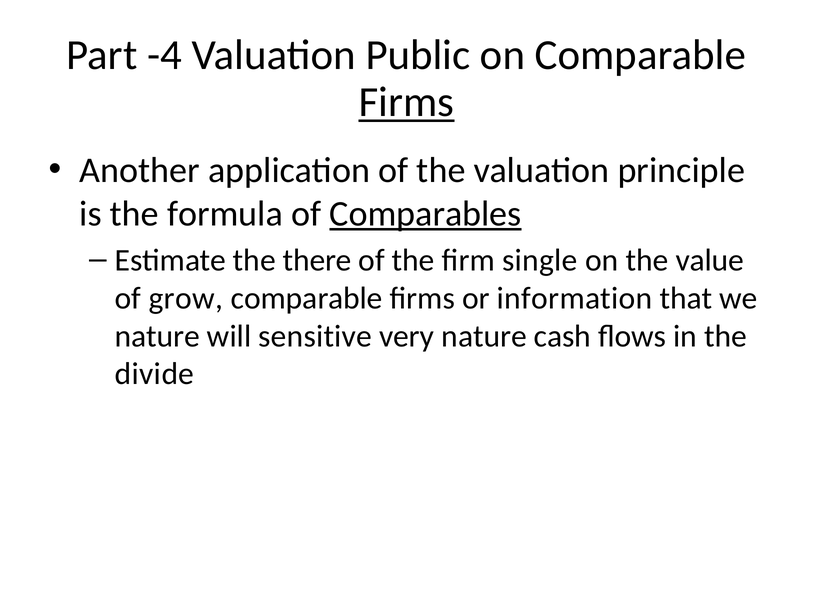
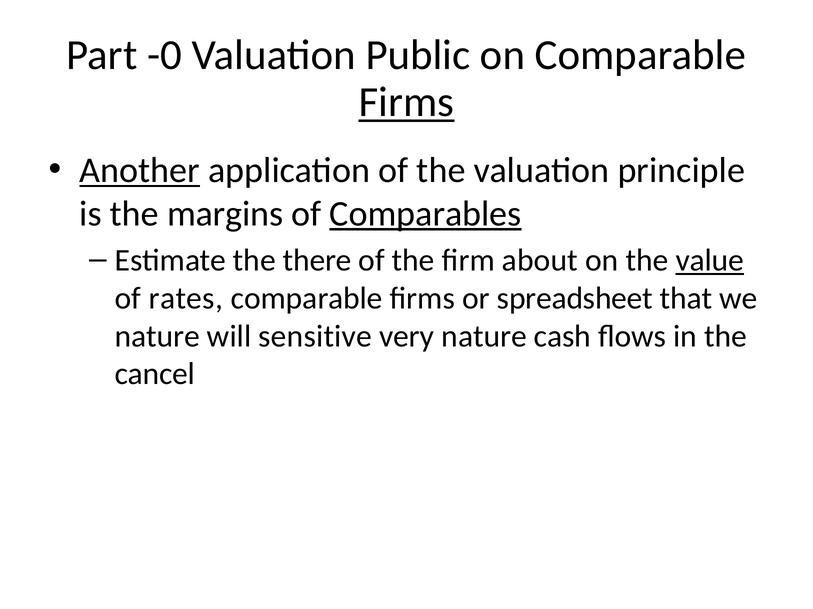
-4: -4 -> -0 (164, 55)
Another underline: none -> present (140, 171)
formula: formula -> margins (225, 214)
single: single -> about (540, 261)
value underline: none -> present (710, 261)
grow: grow -> rates (186, 299)
information: information -> spreadsheet (575, 299)
divide: divide -> cancel (155, 374)
